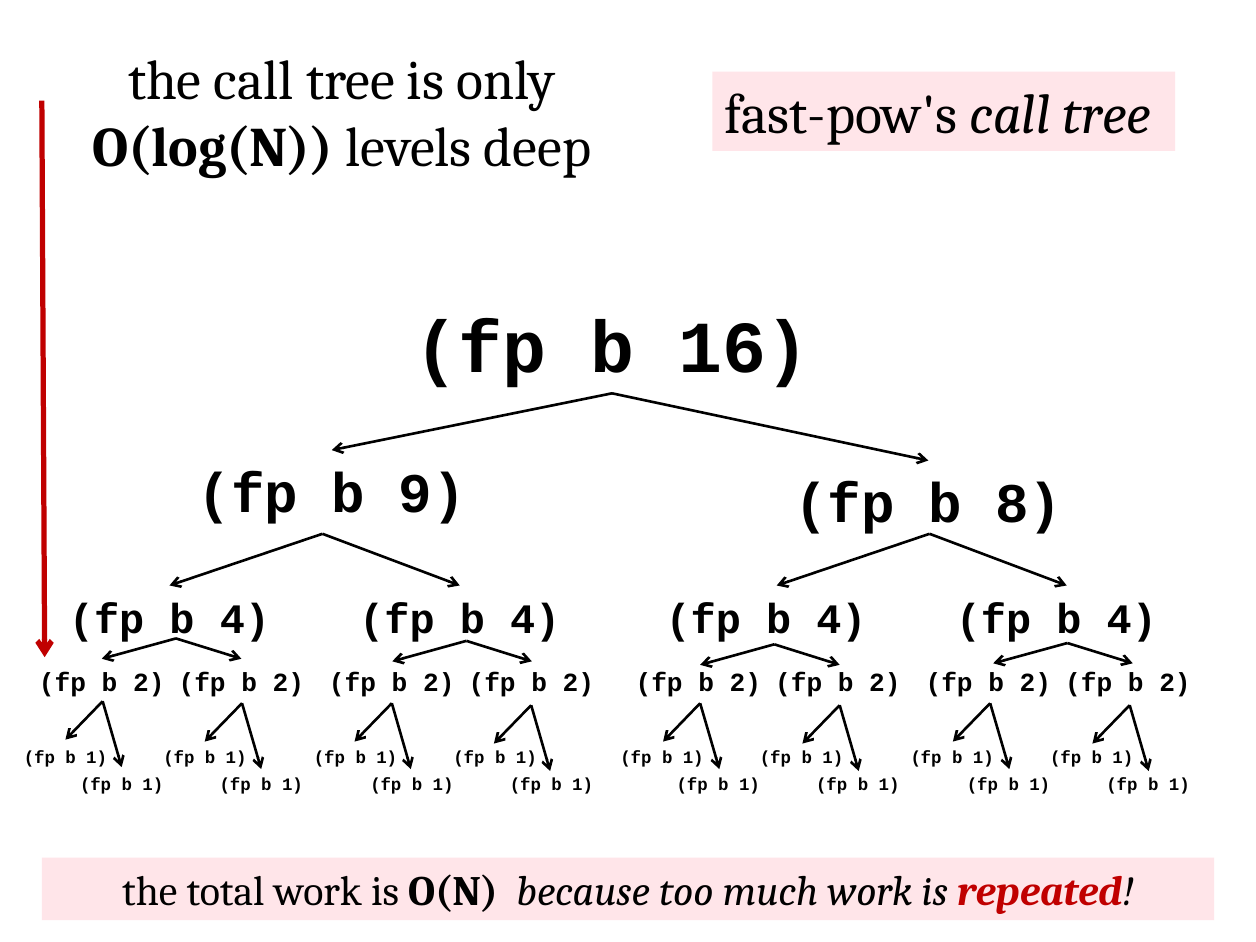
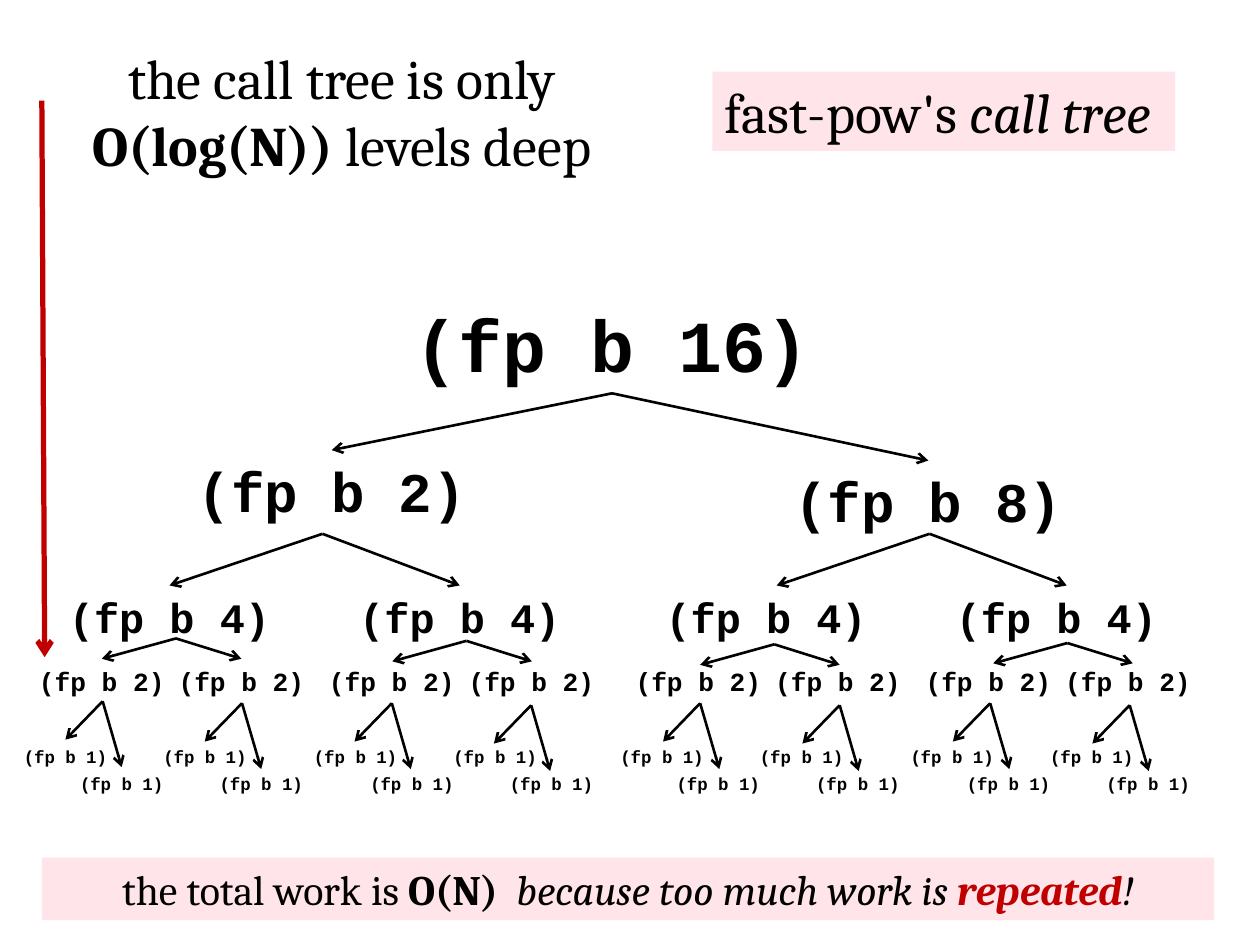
9: 9 -> 2 (432, 494)
